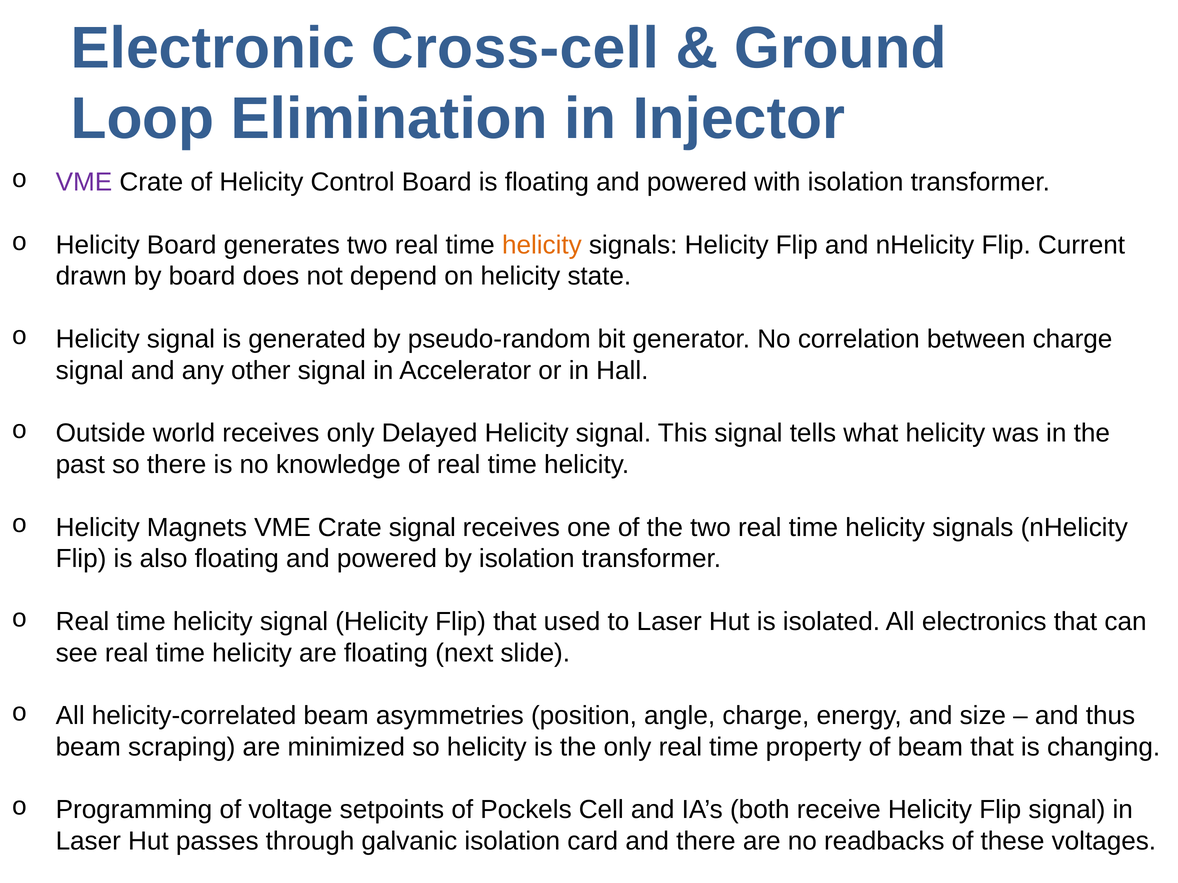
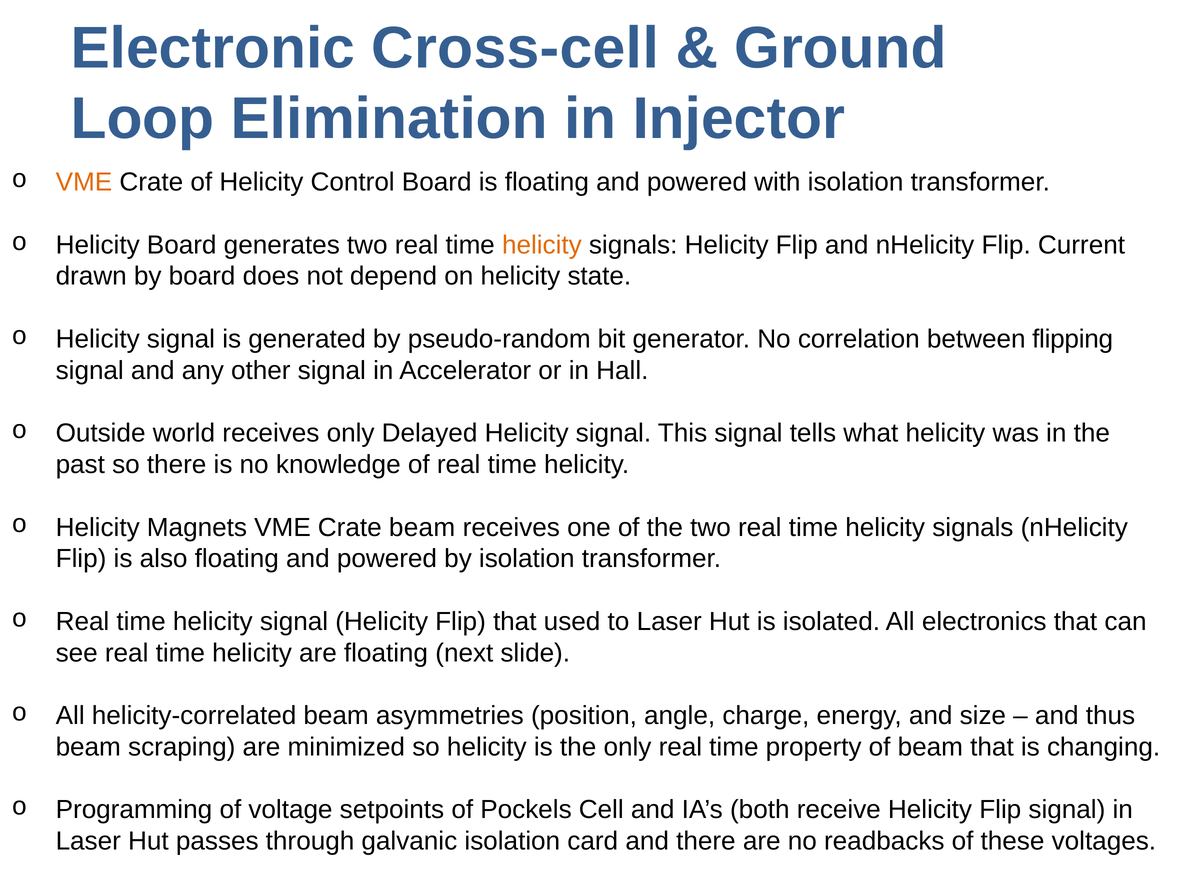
VME colour: purple -> orange (84, 182)
between charge: charge -> flipping (1073, 339)
Crate signal: signal -> beam (422, 528)
